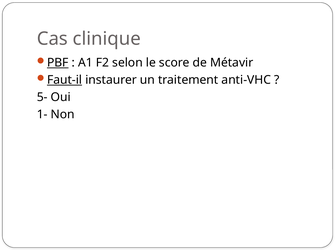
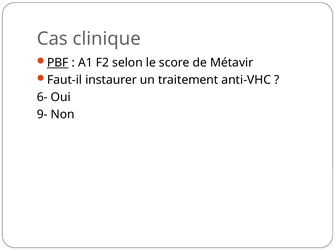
Faut-il underline: present -> none (65, 80)
5-: 5- -> 6- (42, 97)
1-: 1- -> 9- (42, 114)
